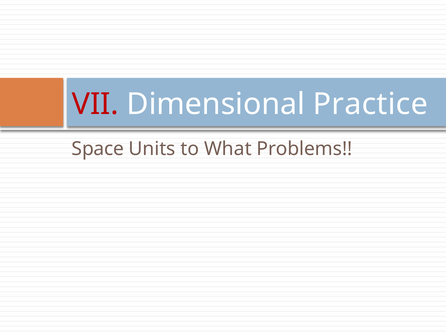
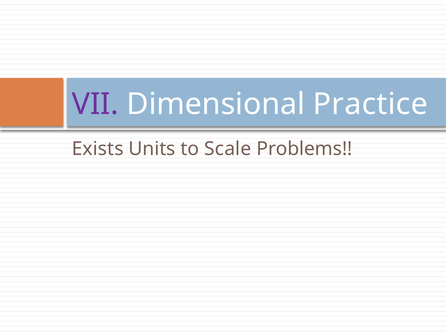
VII colour: red -> purple (95, 104)
Space: Space -> Exists (98, 149)
What: What -> Scale (228, 149)
